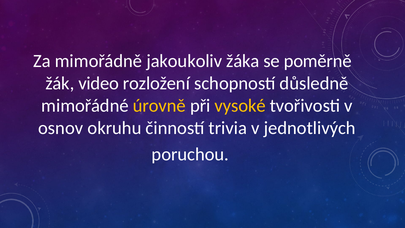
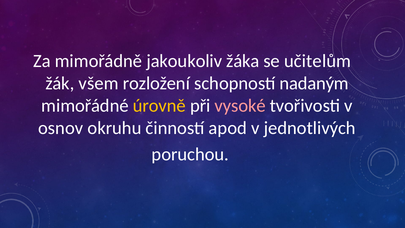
poměrně: poměrně -> učitelům (318, 61)
video: video -> všem (99, 83)
důsledně: důsledně -> nadaným (314, 83)
vysoké colour: yellow -> pink (240, 106)
trivia: trivia -> apod (228, 128)
